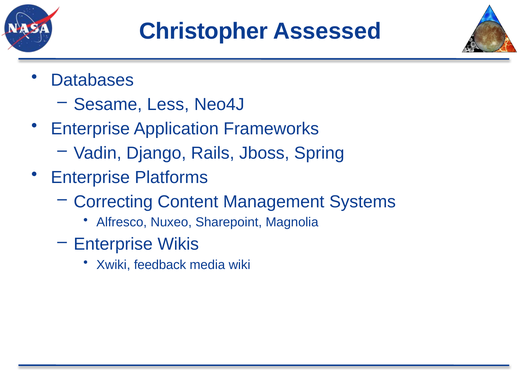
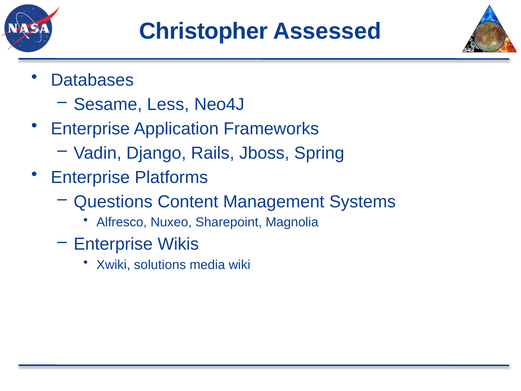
Correcting: Correcting -> Questions (113, 202)
feedback: feedback -> solutions (160, 265)
